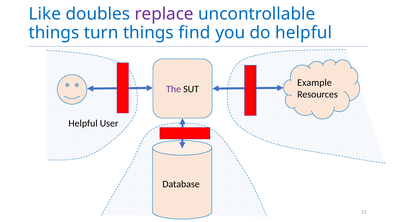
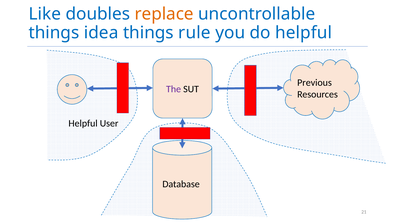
replace colour: purple -> orange (164, 14)
turn: turn -> idea (101, 33)
find: find -> rule (194, 33)
Example: Example -> Previous (315, 83)
